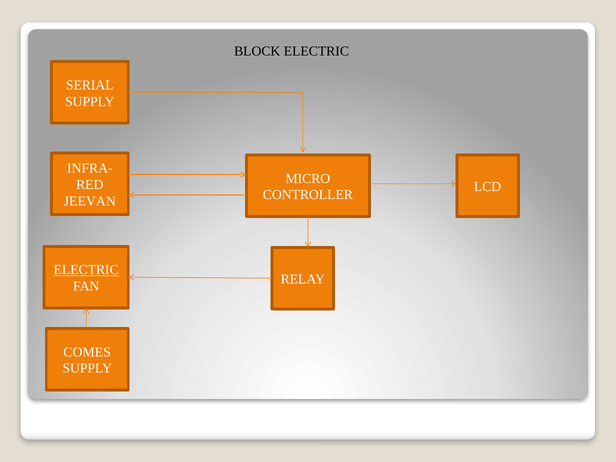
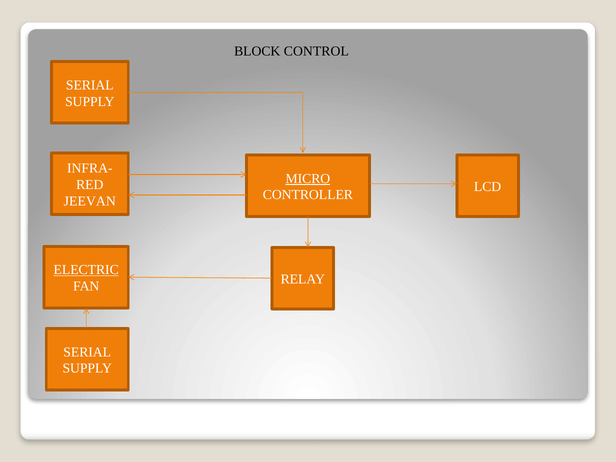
BLOCK ELECTRIC: ELECTRIC -> CONTROL (316, 51)
MICRO underline: none -> present (308, 179)
COMES: COMES -> SERIAL (87, 352)
